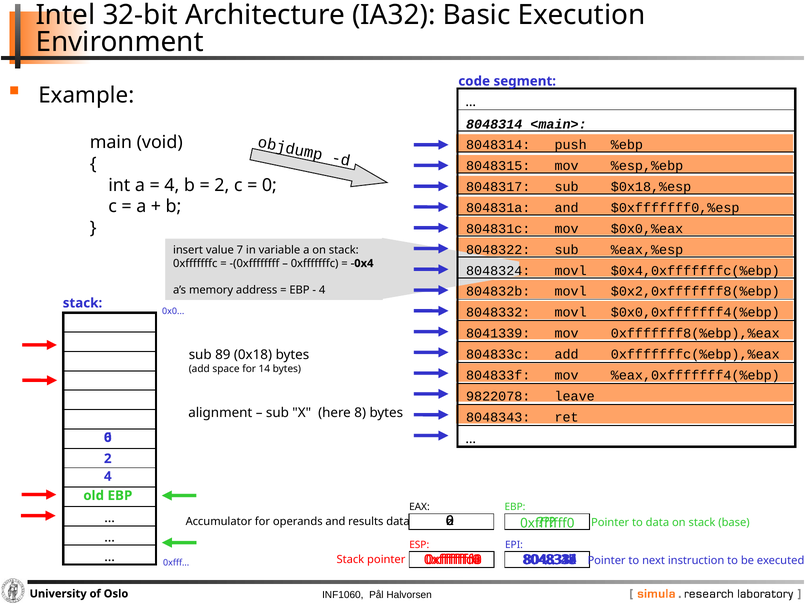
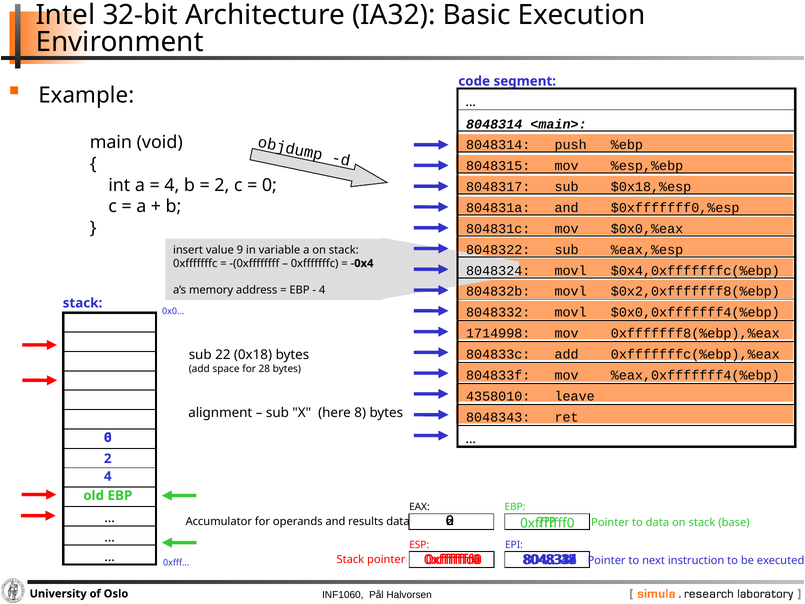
7: 7 -> 9 (240, 250)
8041339: 8041339 -> 1714998 (498, 333)
89: 89 -> 22 (223, 355)
14: 14 -> 28 (264, 369)
9822078: 9822078 -> 4358010 (498, 396)
